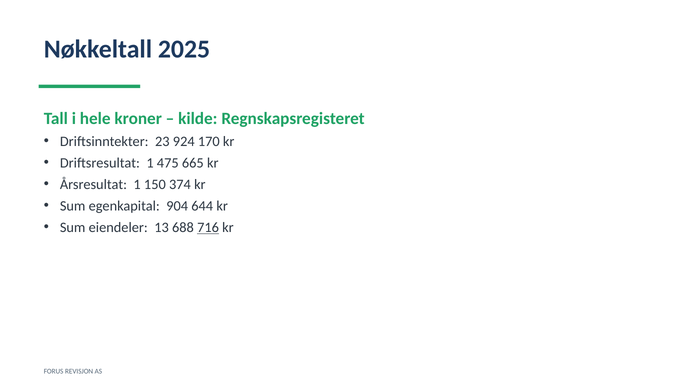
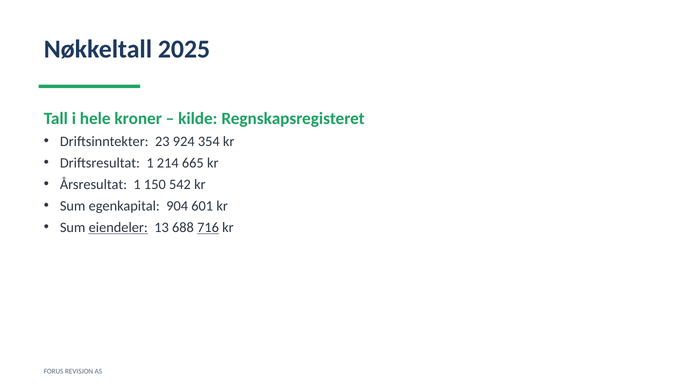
170: 170 -> 354 (209, 141)
475: 475 -> 214 (168, 163)
374: 374 -> 542 (180, 184)
644: 644 -> 601 (202, 206)
eiendeler underline: none -> present (118, 228)
